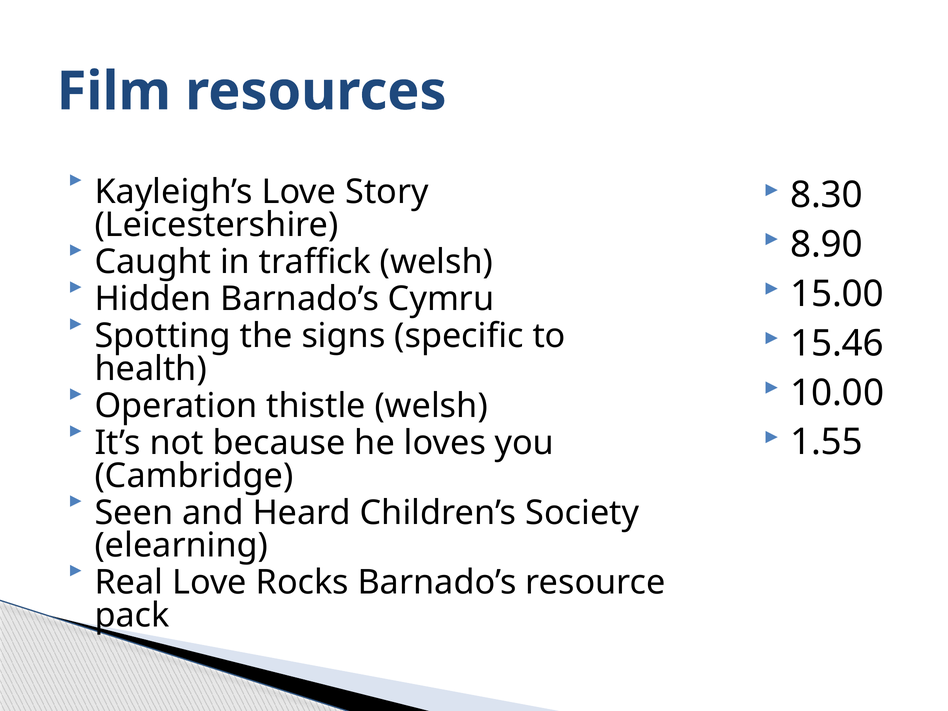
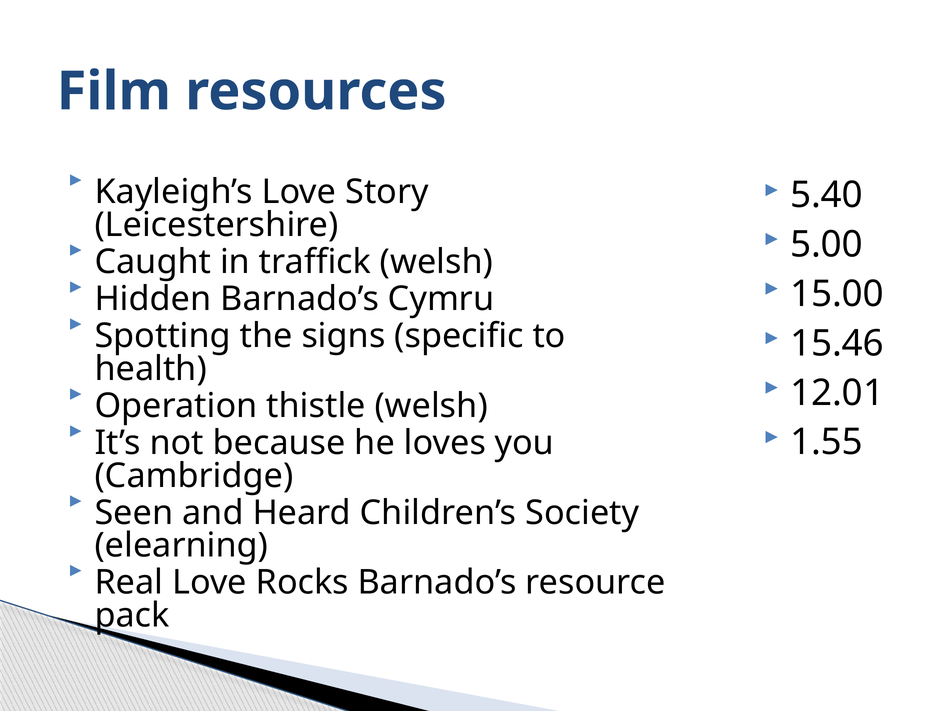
8.30: 8.30 -> 5.40 (827, 195)
8.90: 8.90 -> 5.00 (827, 245)
10.00: 10.00 -> 12.01 (837, 393)
